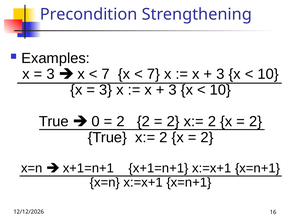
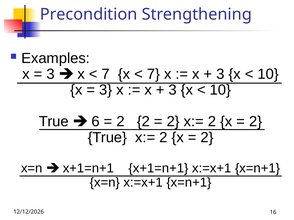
0: 0 -> 6 (96, 122)
